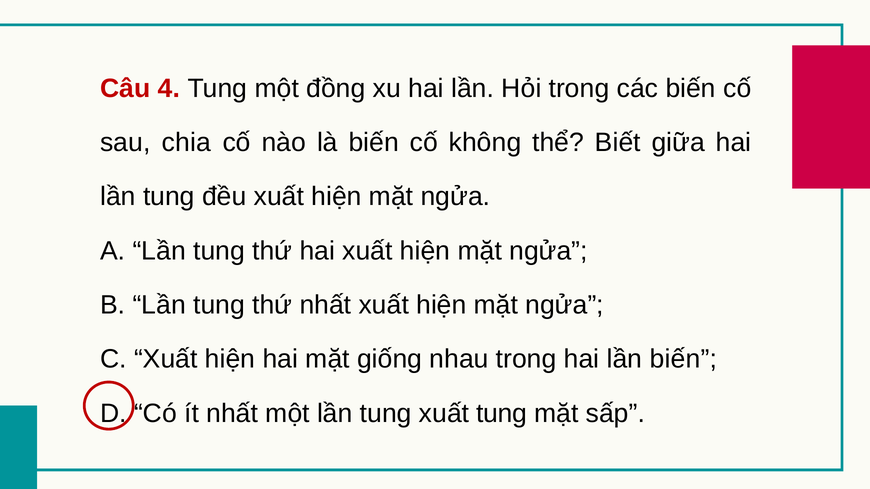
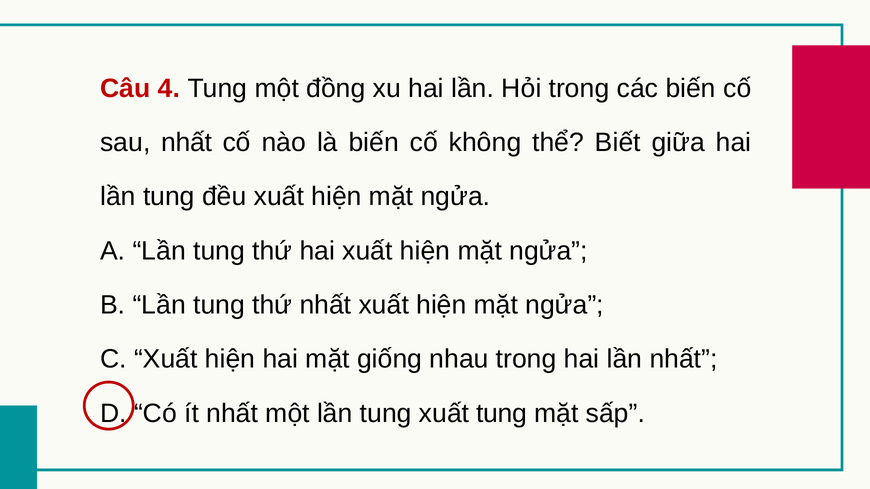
sau chia: chia -> nhất (187, 143)
lần biến: biến -> nhất (684, 359)
